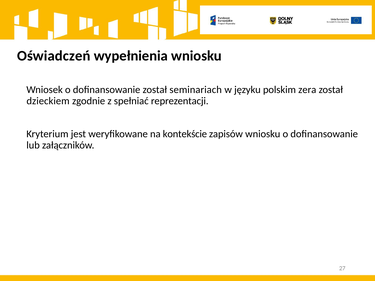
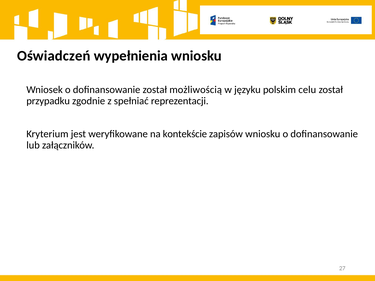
seminariach: seminariach -> możliwością (196, 90)
zera: zera -> celu (307, 90)
dzieckiem: dzieckiem -> przypadku (48, 101)
